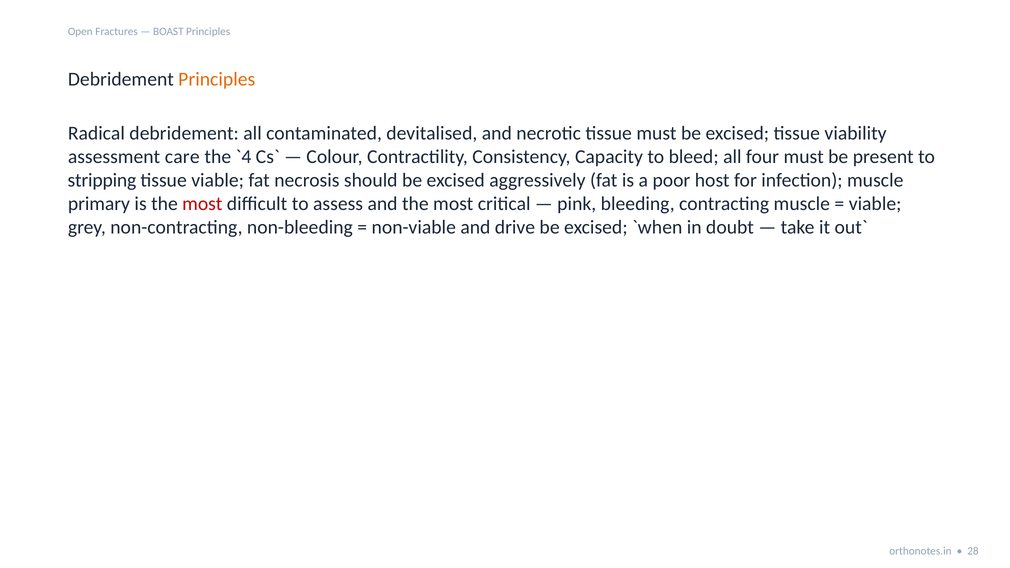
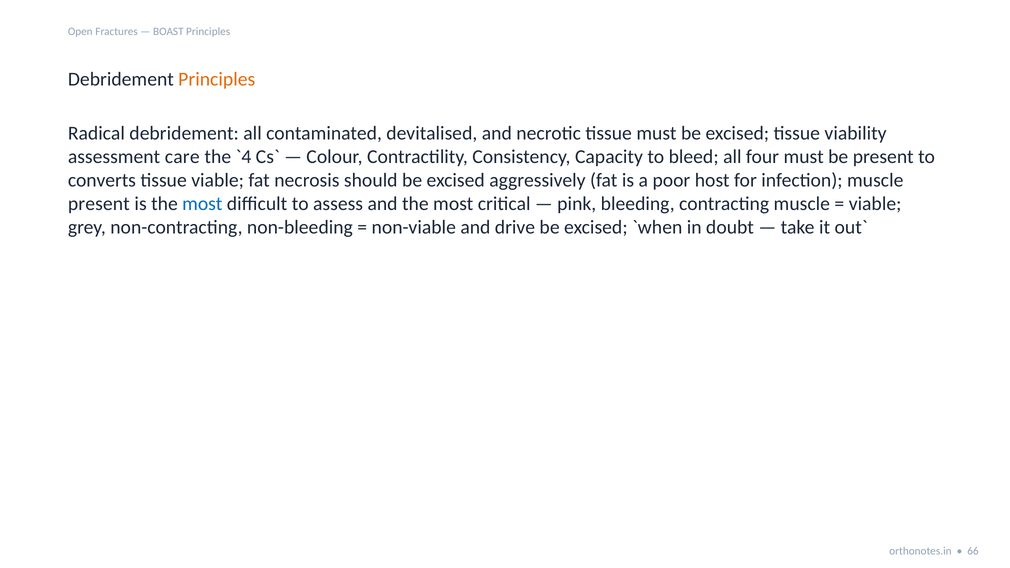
stripping: stripping -> converts (102, 180)
primary: primary -> present (99, 204)
most colour: red -> blue (202, 204)
28: 28 -> 66 (973, 551)
